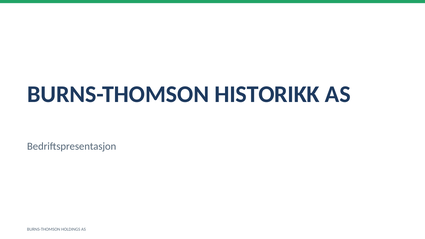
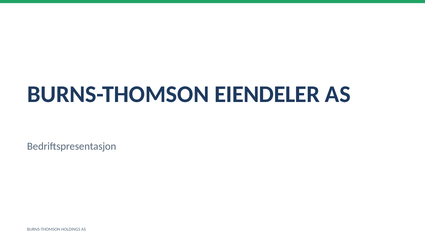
HISTORIKK: HISTORIKK -> EIENDELER (267, 94)
